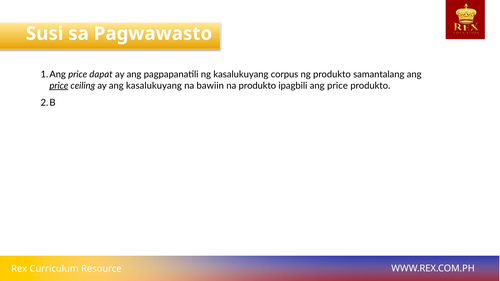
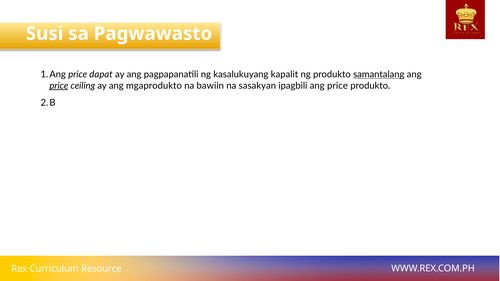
corpus: corpus -> kapalit (284, 75)
samantalang underline: none -> present (379, 75)
ang kasalukuyang: kasalukuyang -> mgaprodukto (154, 86)
na produkto: produkto -> sasakyan (257, 86)
